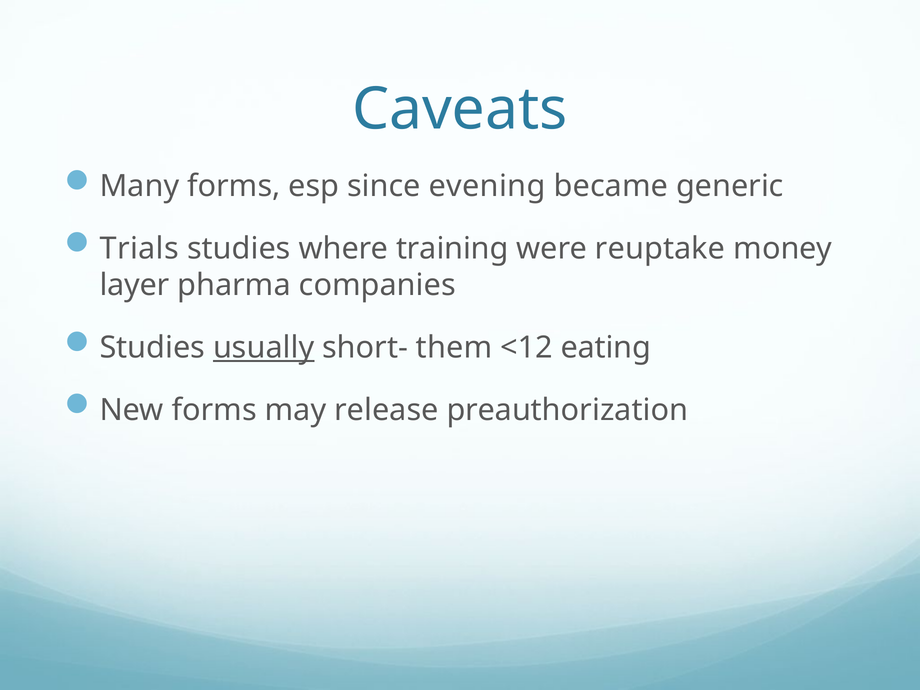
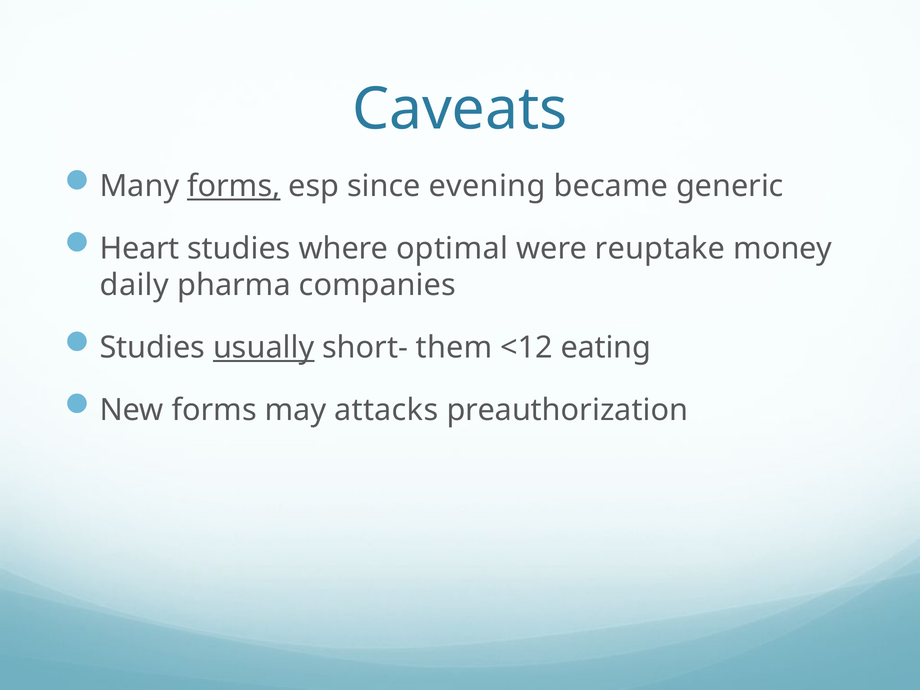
forms underline: none -> present (234, 186)
Trials: Trials -> Heart (140, 249)
training: training -> optimal (452, 249)
layer: layer -> daily (134, 285)
release: release -> attacks (386, 410)
